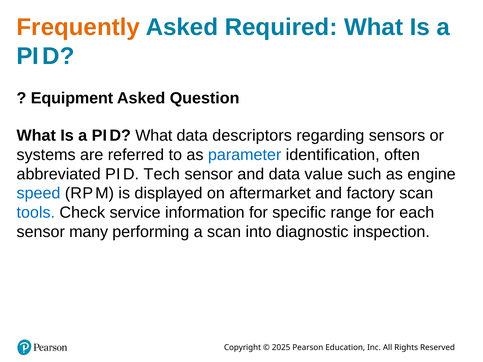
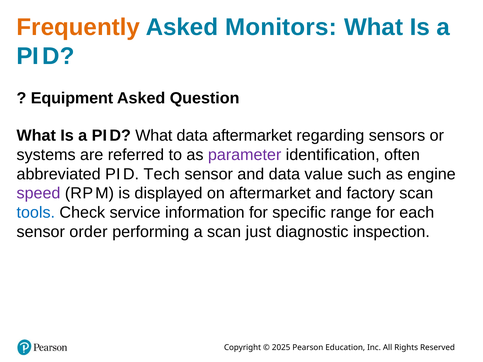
Required: Required -> Monitors (281, 27)
data descriptors: descriptors -> aftermarket (252, 136)
parameter colour: blue -> purple (245, 155)
speed colour: blue -> purple (38, 193)
many: many -> order (88, 232)
into: into -> just (258, 232)
